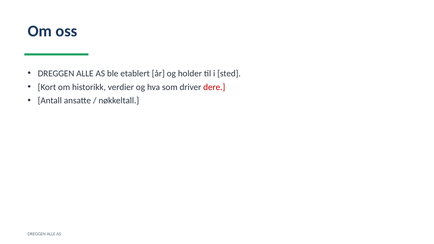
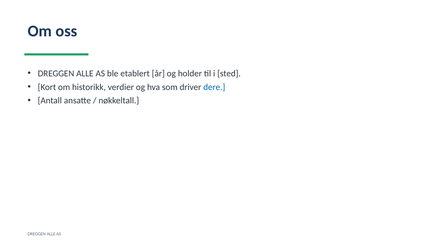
dere colour: red -> blue (214, 87)
